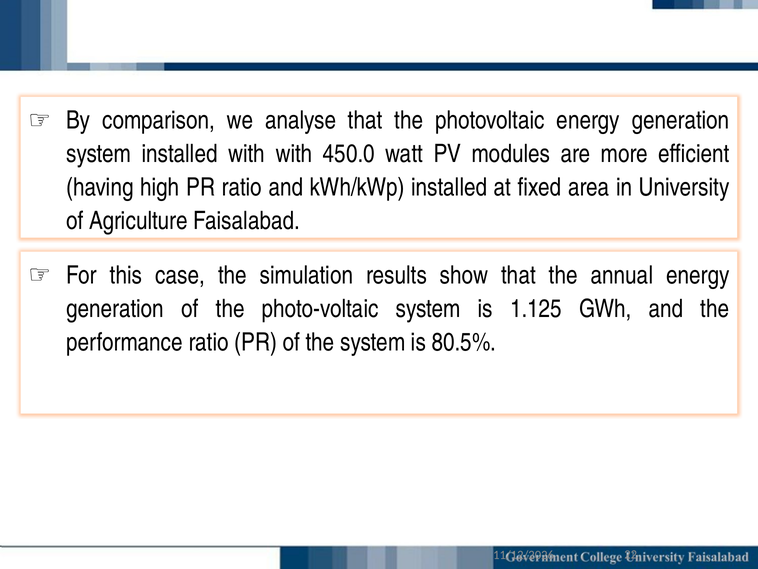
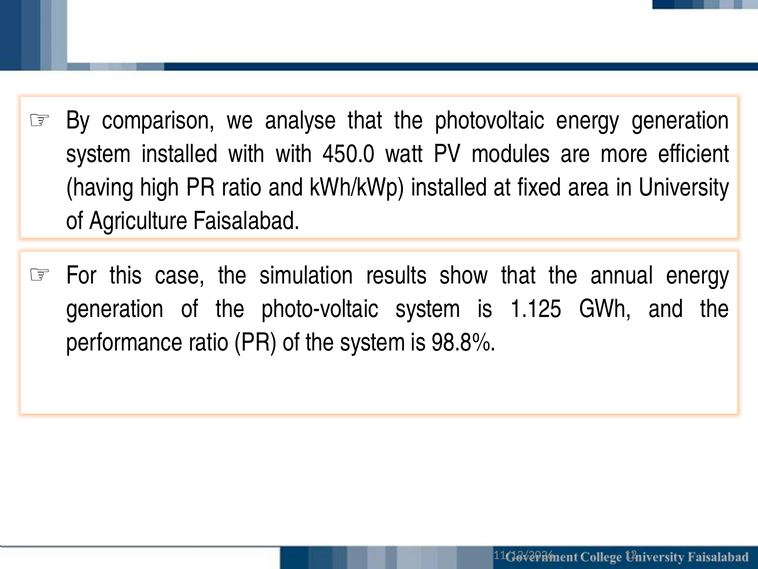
80.5%: 80.5% -> 98.8% (464, 342)
22: 22 -> 12 (631, 554)
